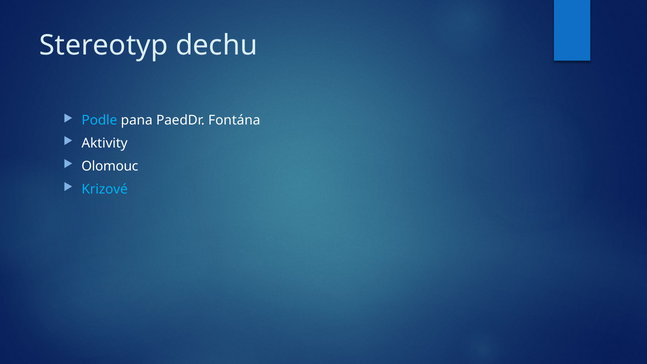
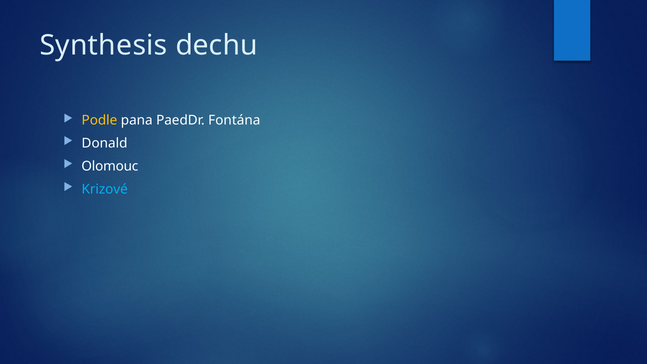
Stereotyp: Stereotyp -> Synthesis (104, 45)
Podle colour: light blue -> yellow (99, 120)
Aktivity: Aktivity -> Donald (105, 143)
